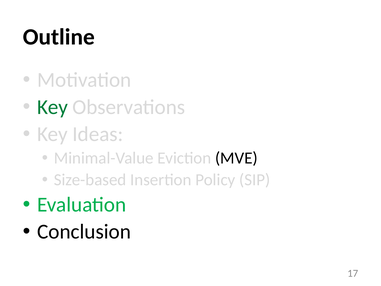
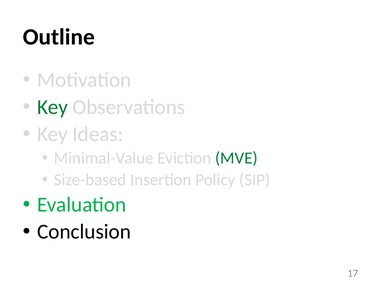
MVE colour: black -> green (236, 158)
